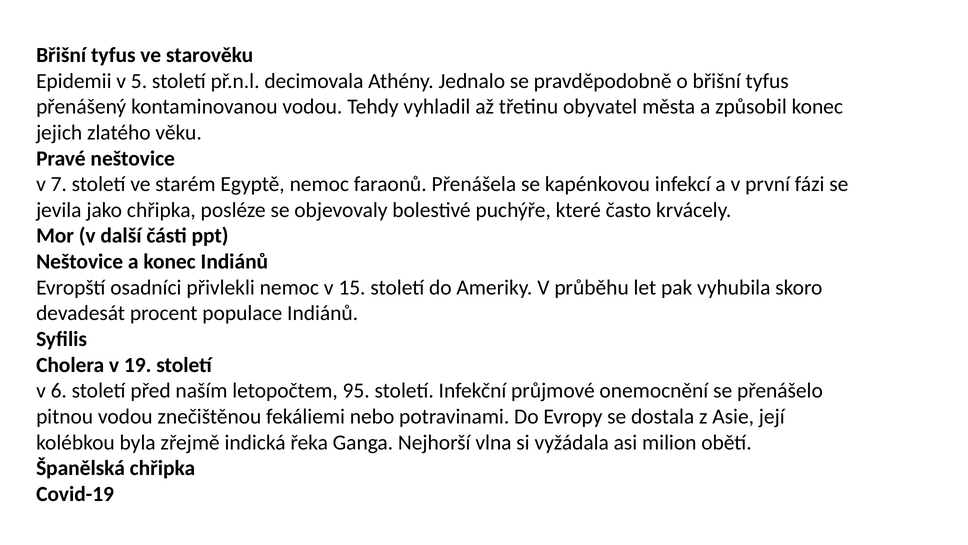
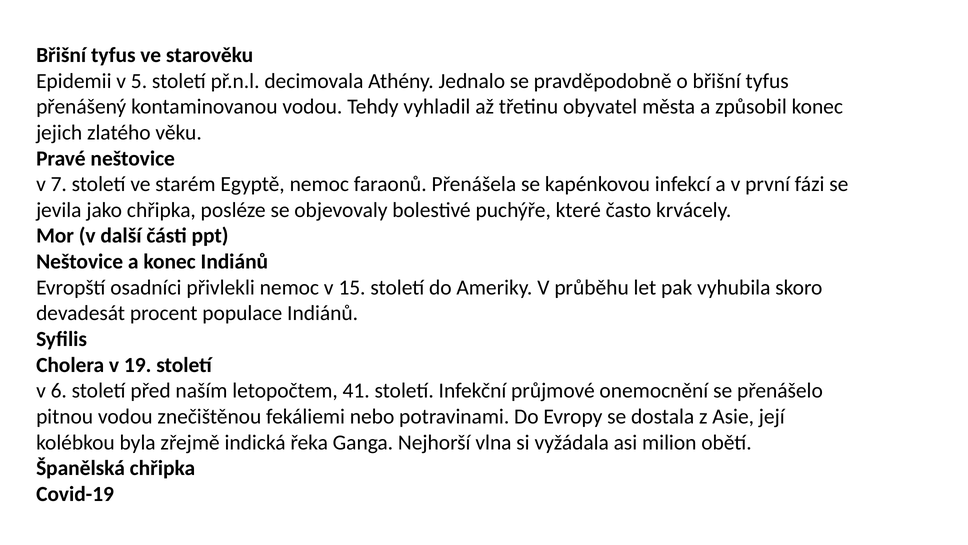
95: 95 -> 41 (356, 390)
